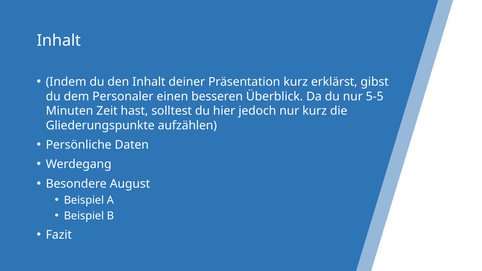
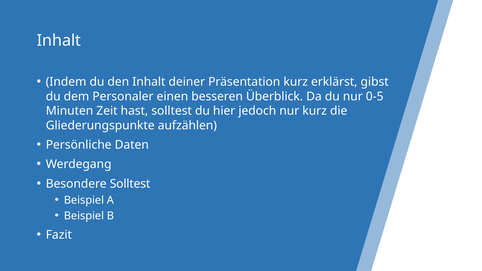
5-5: 5-5 -> 0-5 (375, 97)
Besondere August: August -> Solltest (130, 184)
